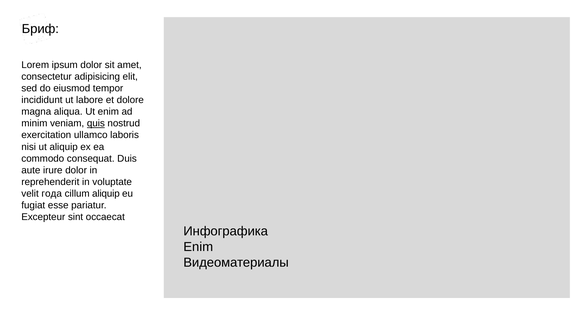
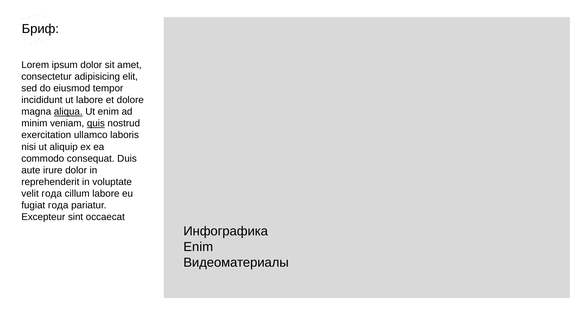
aliqua underline: none -> present (68, 112)
cillum aliquip: aliquip -> labore (106, 194)
fugiat esse: esse -> года (58, 206)
